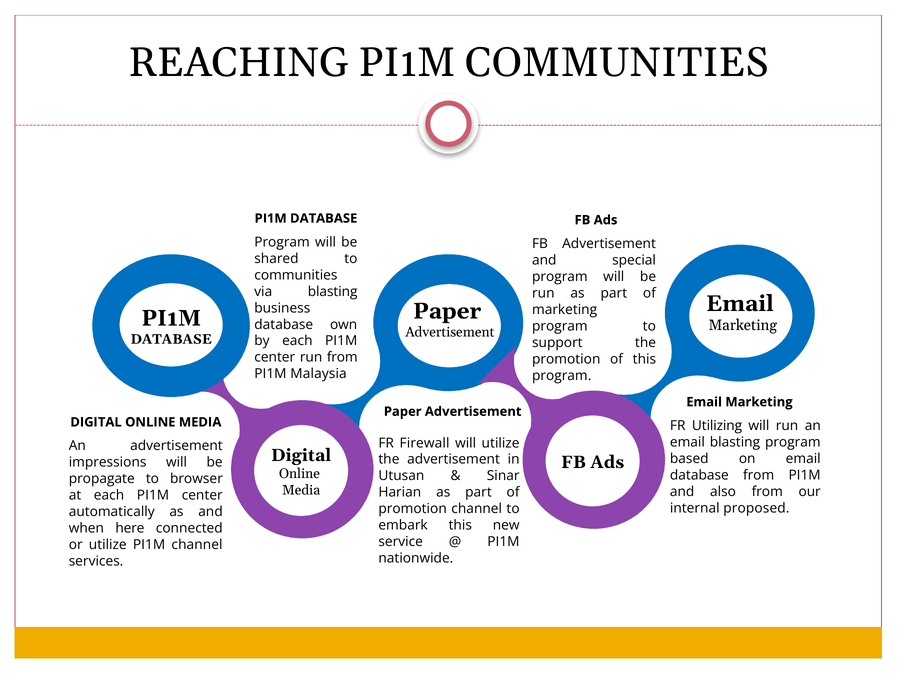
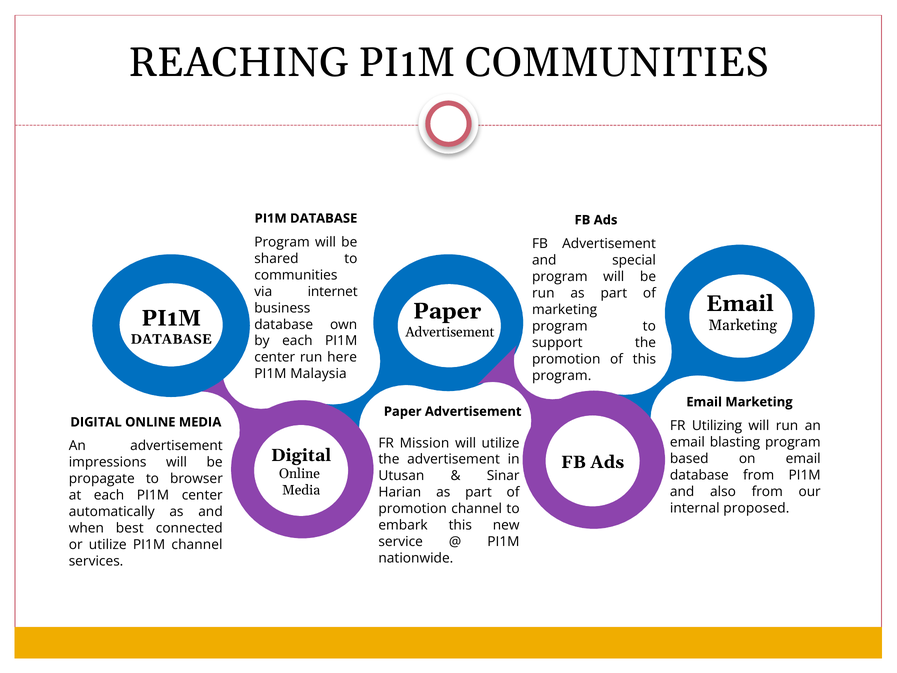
via blasting: blasting -> internet (333, 291)
run from: from -> here (342, 357)
Firewall: Firewall -> Mission (425, 443)
here: here -> best (130, 528)
